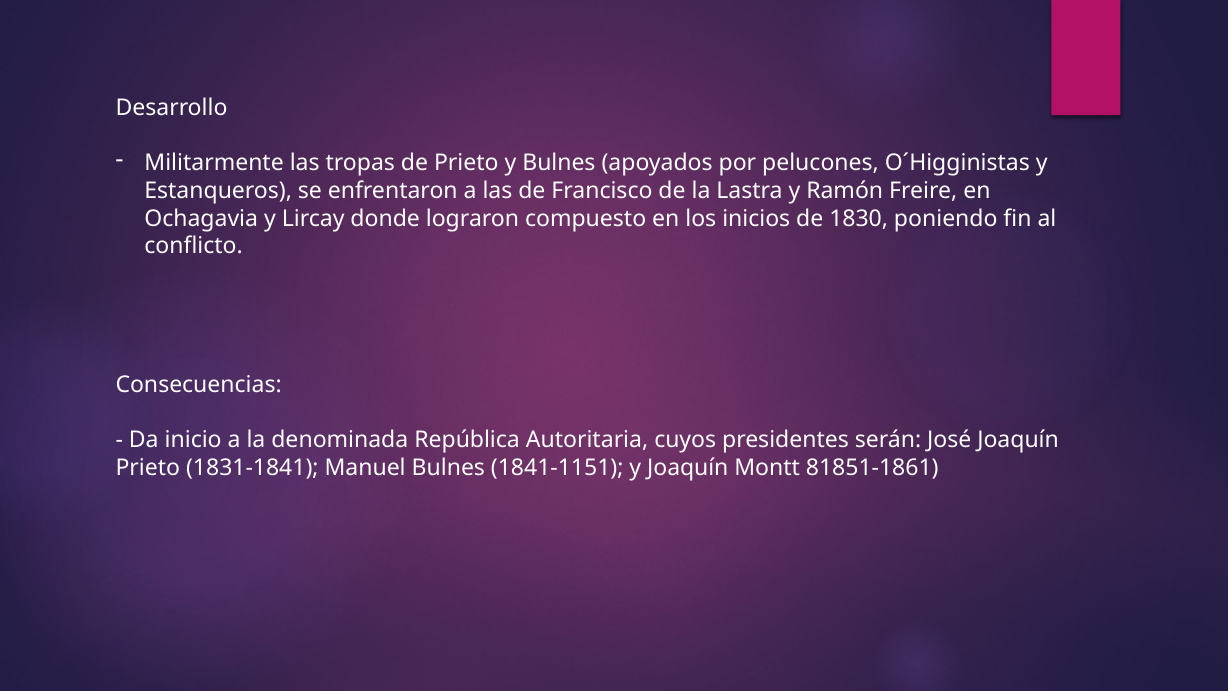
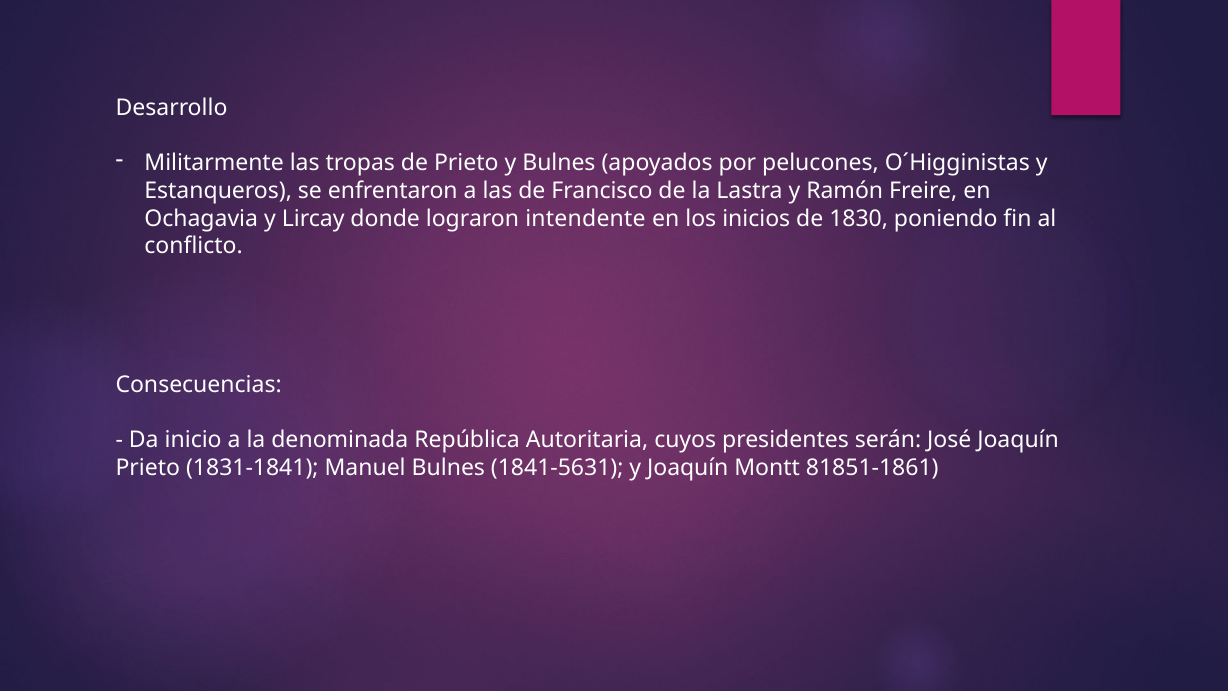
compuesto: compuesto -> intendente (586, 219)
1841-1151: 1841-1151 -> 1841-5631 (557, 467)
